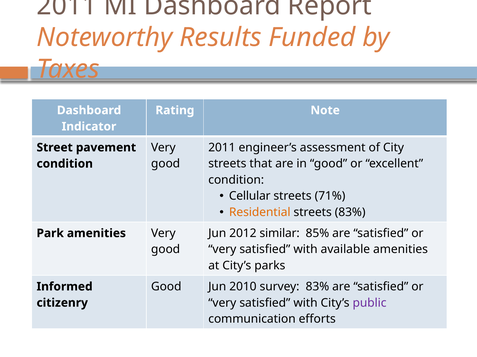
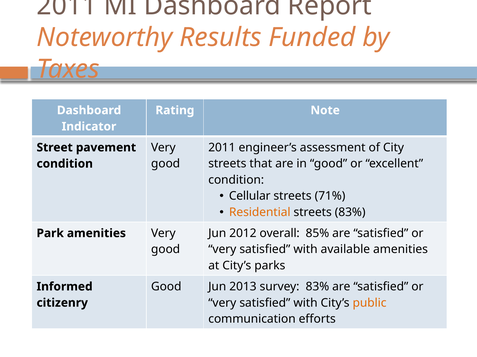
similar: similar -> overall (280, 234)
2010: 2010 -> 2013 (243, 287)
public colour: purple -> orange (370, 303)
